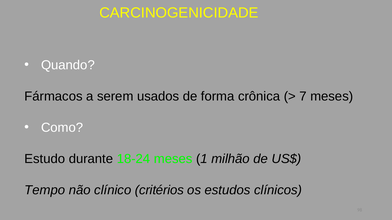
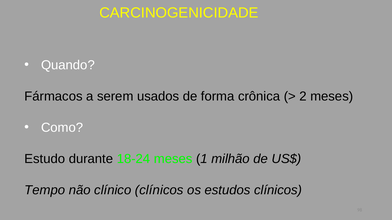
7: 7 -> 2 (303, 96)
clínico critérios: critérios -> clínicos (159, 191)
